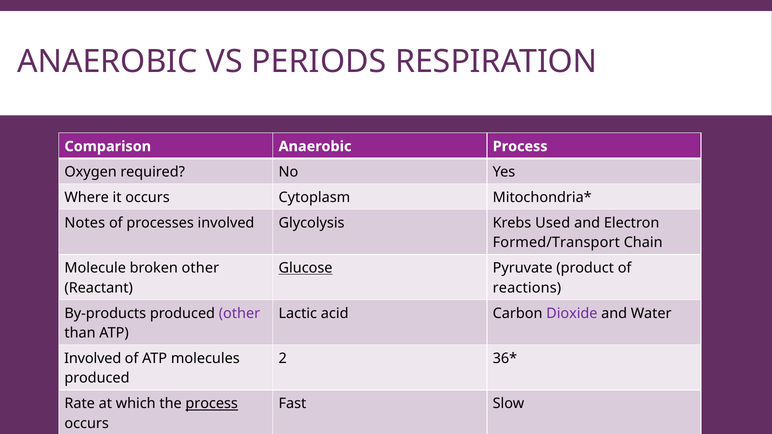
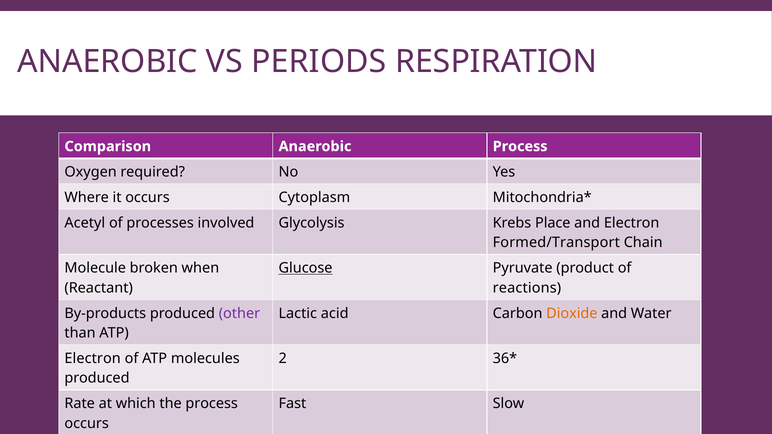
Notes: Notes -> Acetyl (85, 223)
Used: Used -> Place (553, 223)
broken other: other -> when (200, 268)
Dioxide colour: purple -> orange (572, 313)
Involved: Involved -> Electron (93, 359)
process underline: present -> none (212, 404)
